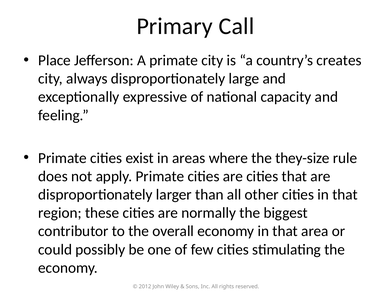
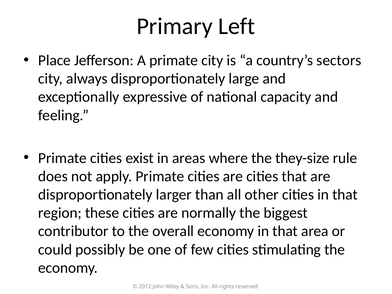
Call: Call -> Left (237, 26)
creates: creates -> sectors (339, 60)
